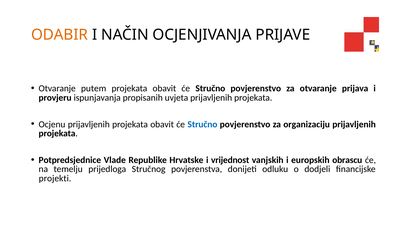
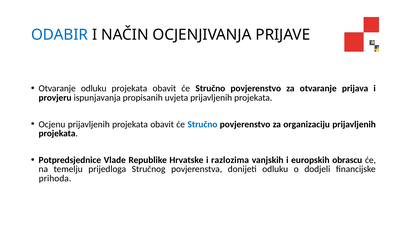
ODABIR colour: orange -> blue (60, 35)
Otvaranje putem: putem -> odluku (94, 89)
vrijednost: vrijednost -> razlozima (230, 160)
projekti: projekti -> prihoda (55, 178)
